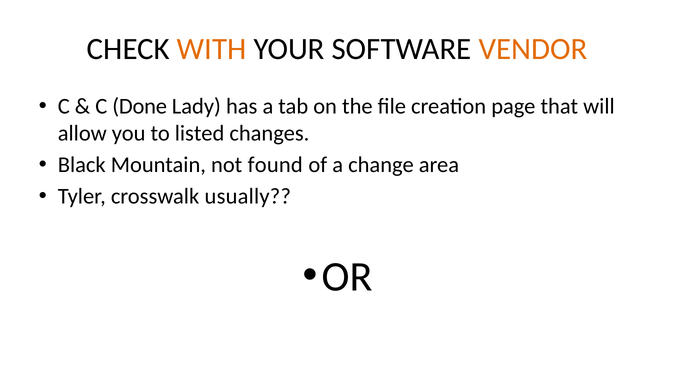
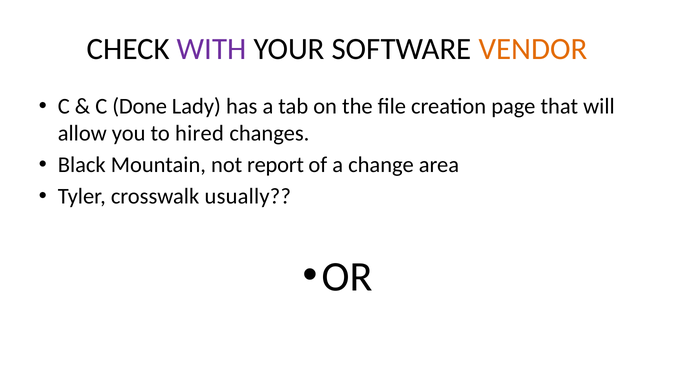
WITH colour: orange -> purple (212, 49)
listed: listed -> hired (199, 133)
found: found -> report (275, 165)
